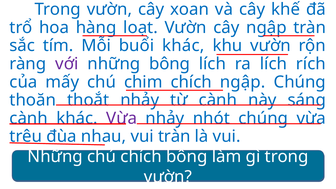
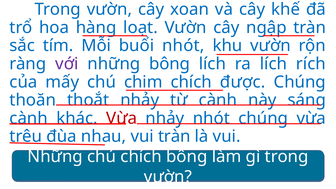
buổi khác: khác -> nhót (183, 46)
ngập: ngập -> được (243, 82)
Vừa colour: purple -> red (122, 119)
